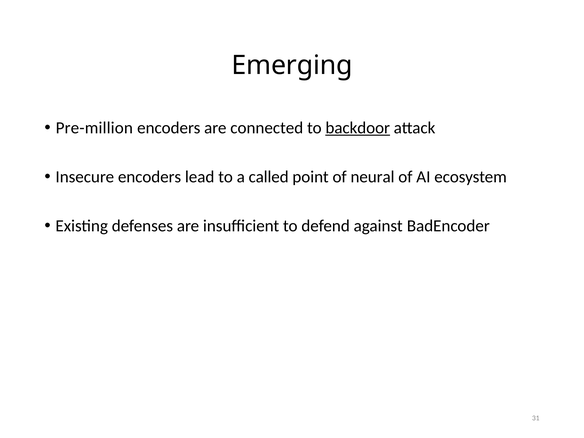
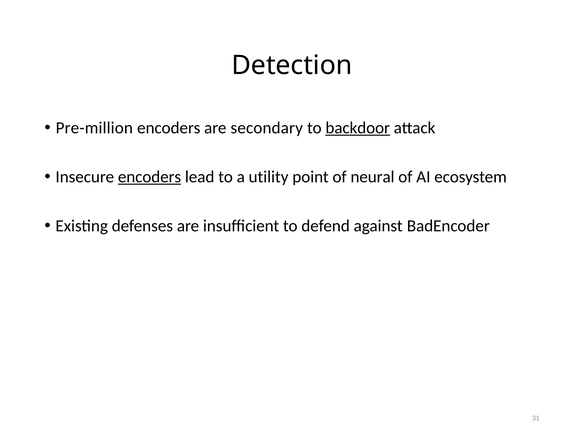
Emerging: Emerging -> Detection (292, 65)
connected: connected -> secondary (267, 128)
encoders underline: none -> present (150, 177)
called: called -> utility (269, 177)
